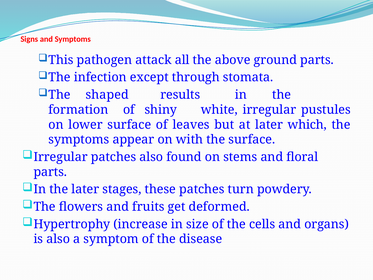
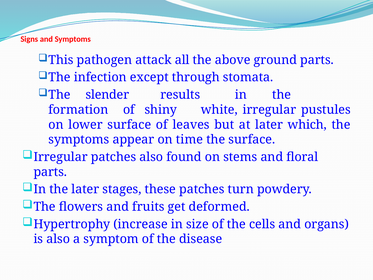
shaped: shaped -> slender (107, 95)
with: with -> time (190, 139)
